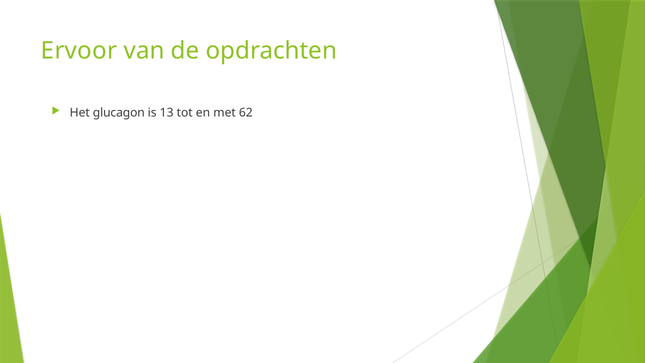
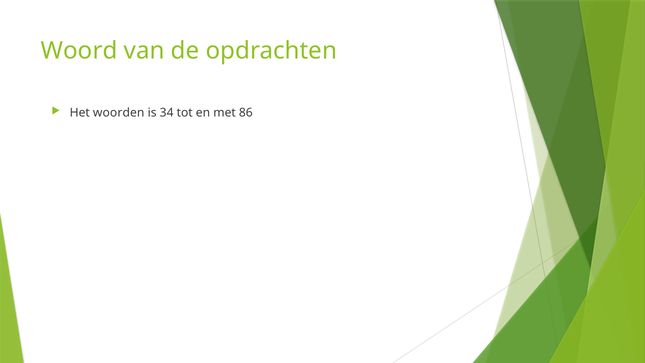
Ervoor: Ervoor -> Woord (79, 51)
glucagon: glucagon -> woorden (119, 113)
13: 13 -> 34 (167, 113)
62: 62 -> 86 (246, 113)
